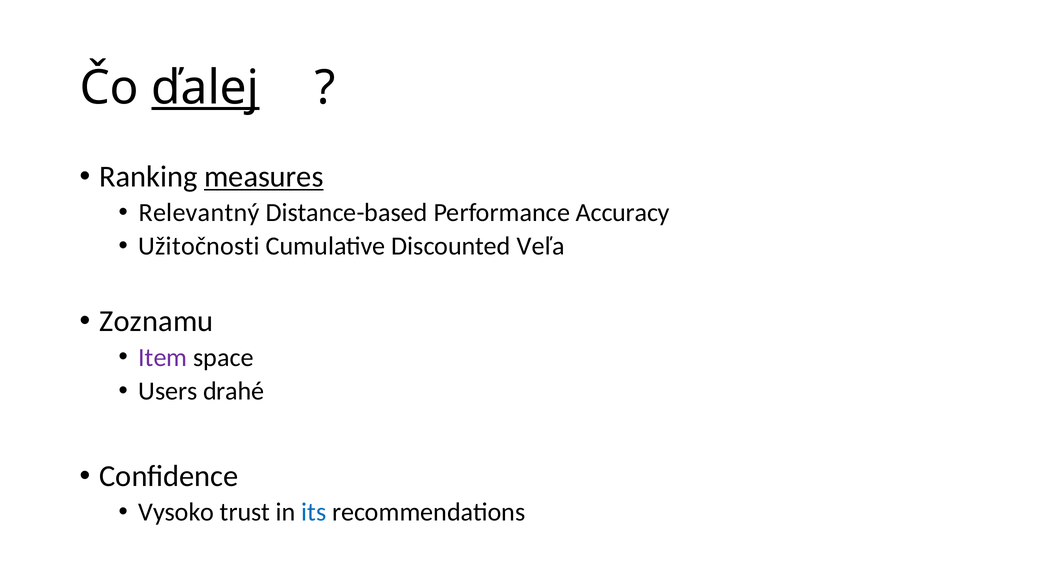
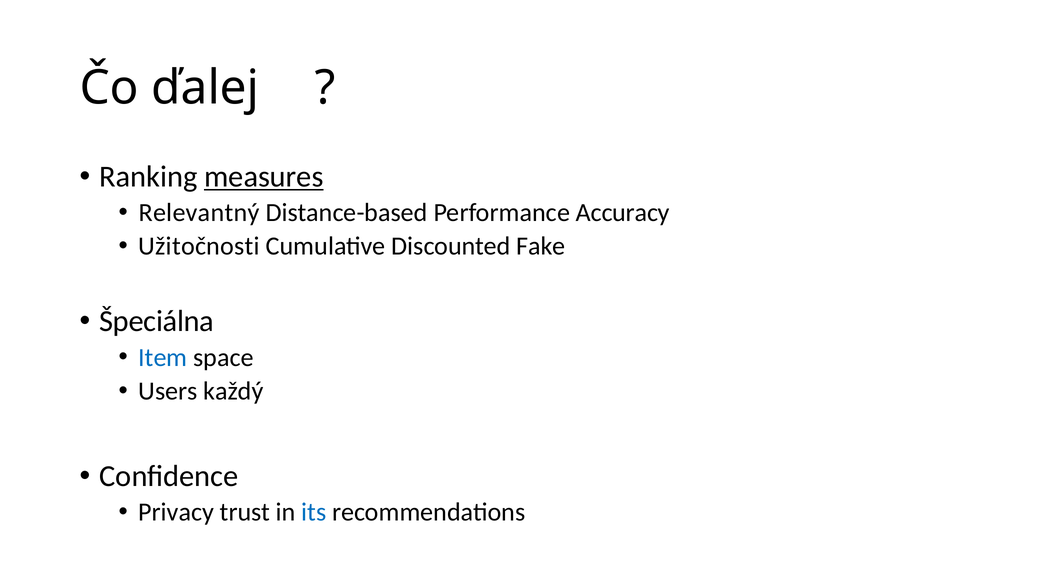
ďalej underline: present -> none (205, 88)
Veľa: Veľa -> Fake (541, 246)
Zoznamu: Zoznamu -> Špeciálna (157, 321)
Item colour: purple -> blue (163, 357)
drahé: drahé -> každý (233, 391)
Vysoko: Vysoko -> Privacy (176, 512)
